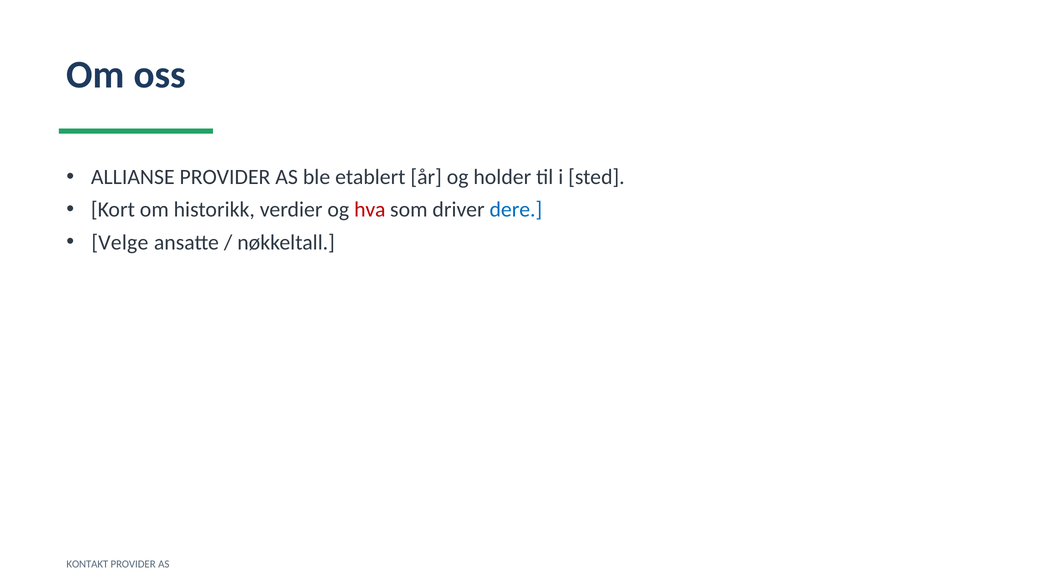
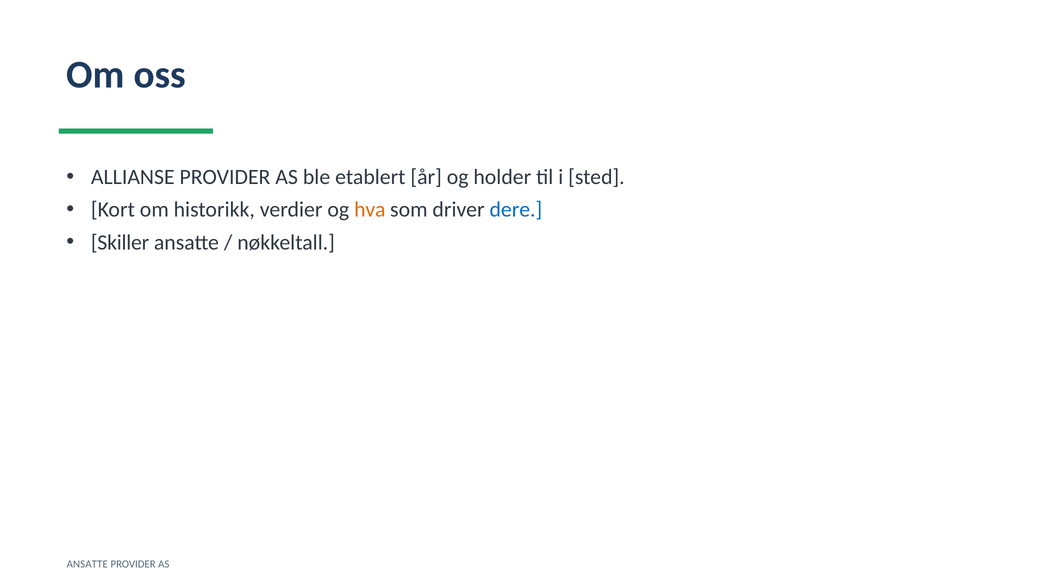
hva colour: red -> orange (370, 210)
Velge: Velge -> Skiller (120, 242)
KONTAKT: KONTAKT -> ANSATTE (87, 564)
